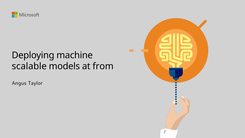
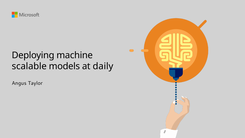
from: from -> daily (103, 66)
